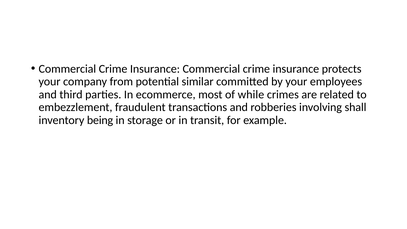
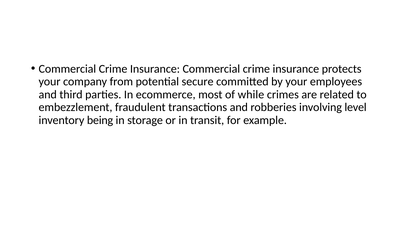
similar: similar -> secure (198, 82)
shall: shall -> level (356, 107)
